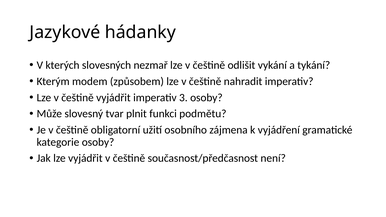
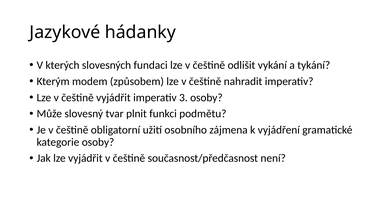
nezmař: nezmař -> fundaci (151, 65)
